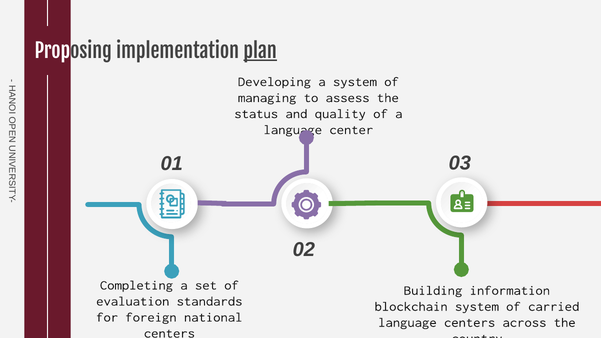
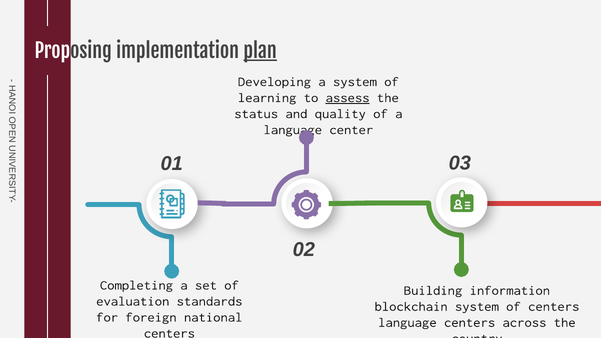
managing: managing -> learning (267, 98)
assess underline: none -> present (348, 98)
of carried: carried -> centers (554, 306)
